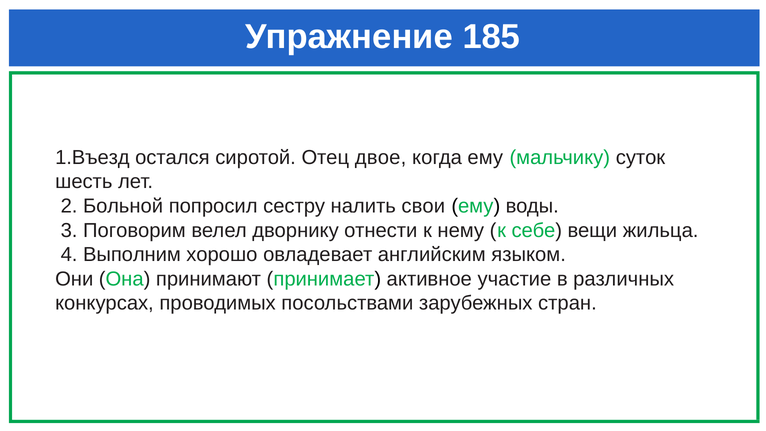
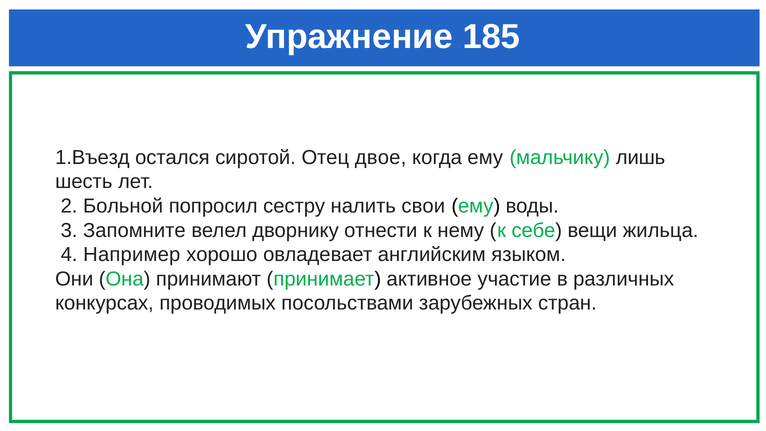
суток: суток -> лишь (641, 158)
Поговорим: Поговорим -> Запомните (134, 230)
Выполним: Выполним -> Например (132, 255)
